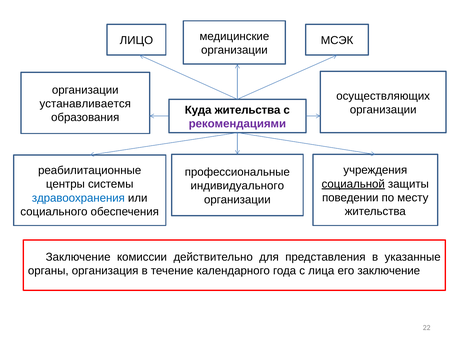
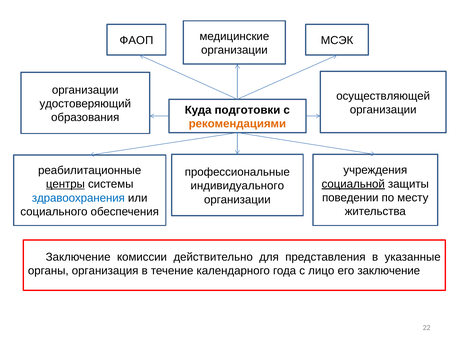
ЛИЦО: ЛИЦО -> ФАОП (136, 41)
осуществляющих: осуществляющих -> осуществляющей (383, 96)
устанавливается: устанавливается -> удостоверяющий (85, 104)
Куда жительства: жительства -> подготовки (247, 110)
рекомендациями colour: purple -> orange (237, 124)
центры underline: none -> present (65, 184)
лица: лица -> лицо (321, 271)
